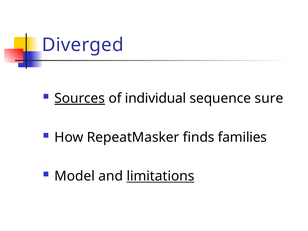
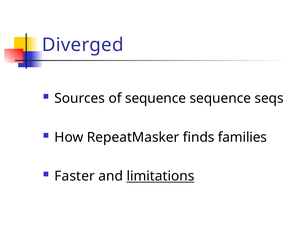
Sources underline: present -> none (80, 98)
of individual: individual -> sequence (156, 98)
sure: sure -> seqs (269, 98)
Model: Model -> Faster (75, 176)
